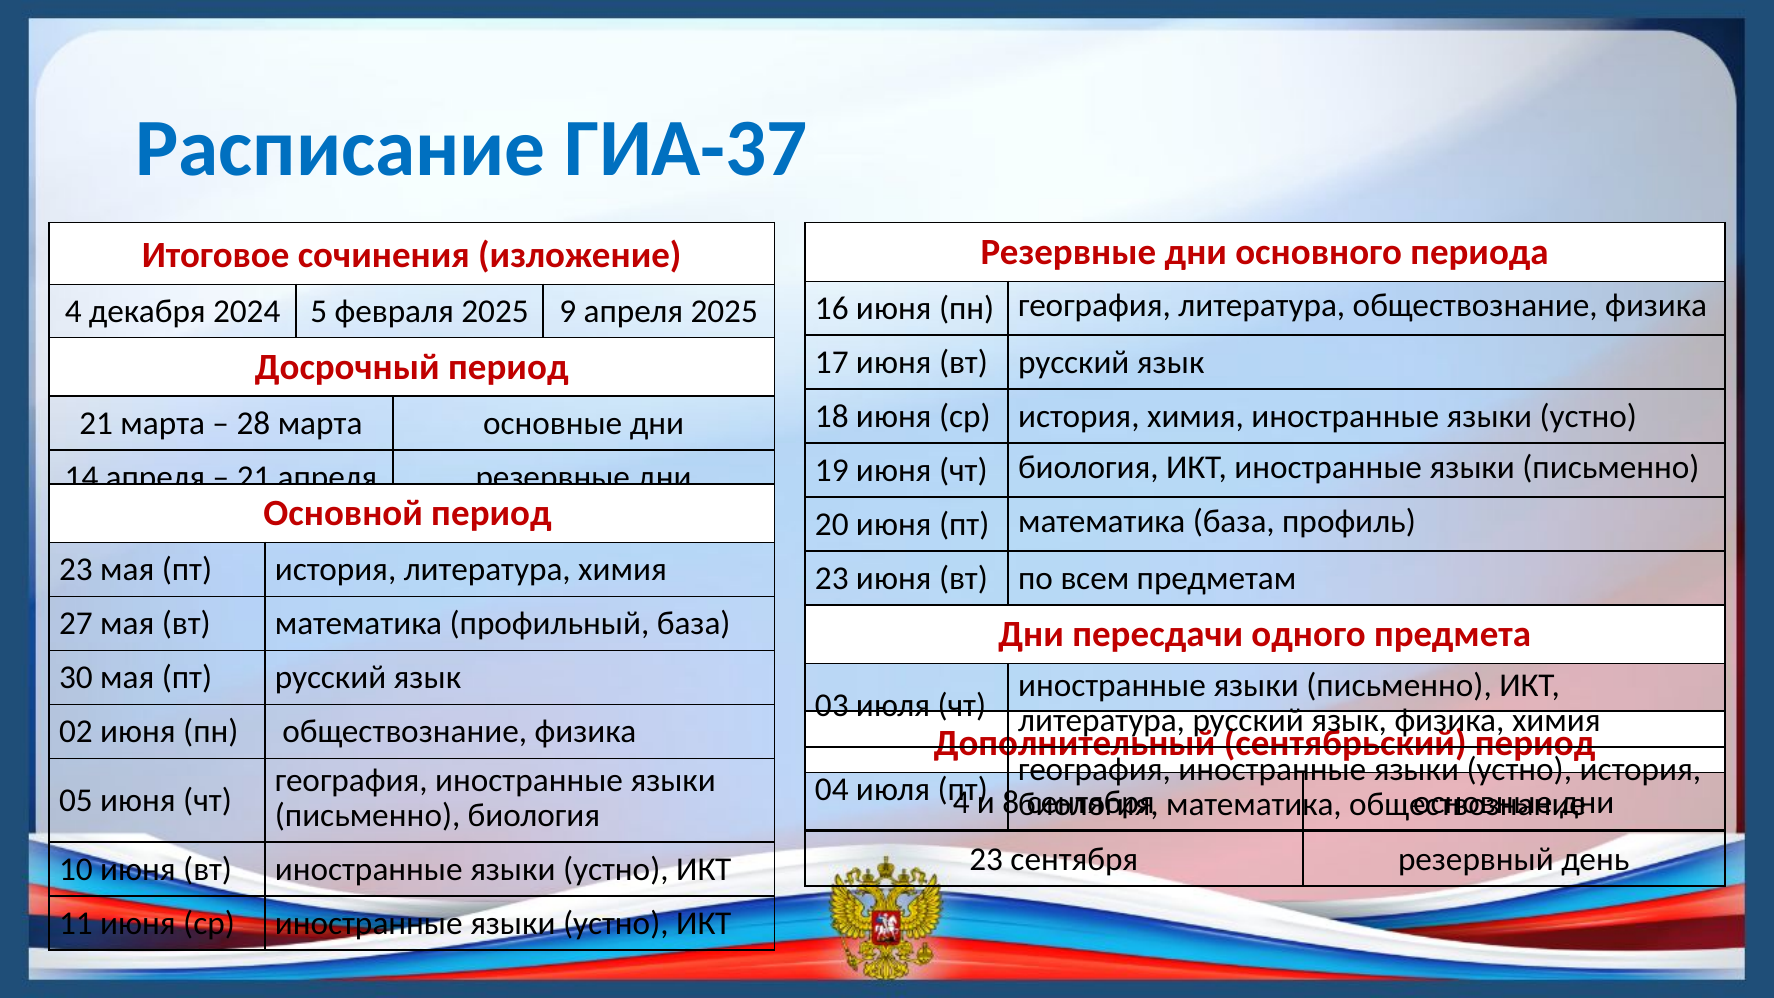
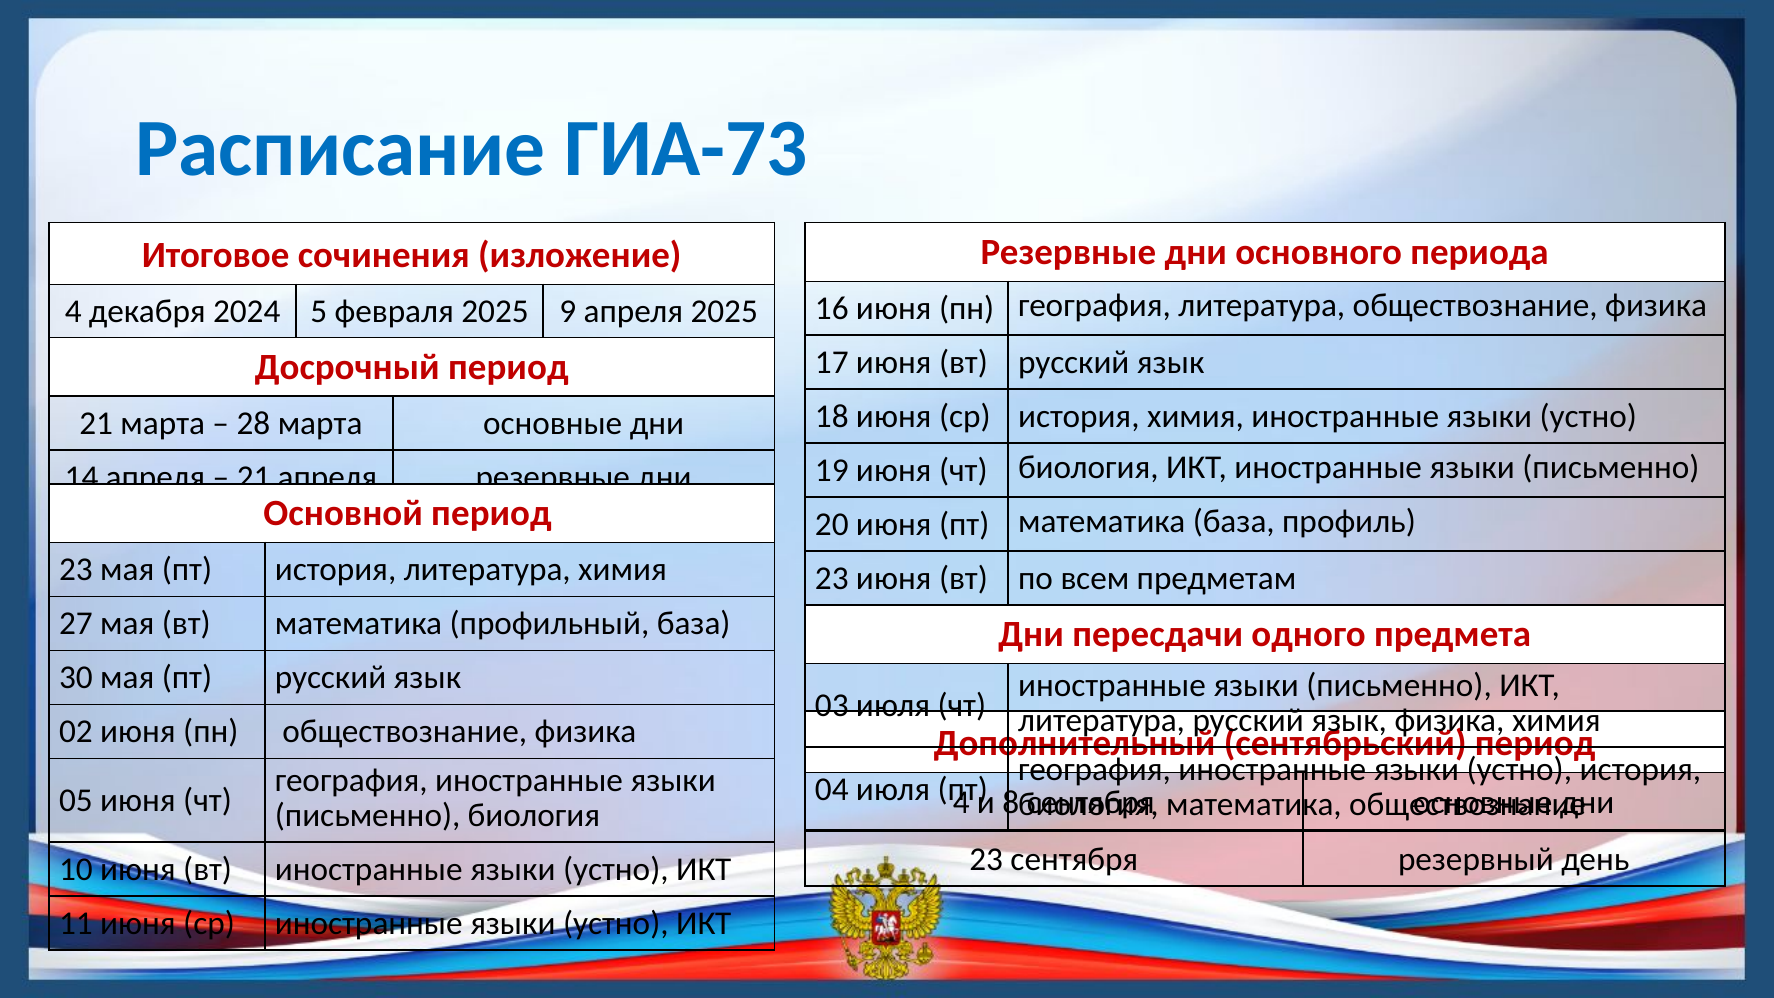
ГИА-37: ГИА-37 -> ГИА-73 (686, 149)
